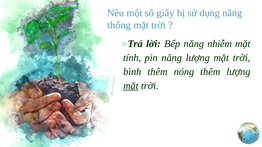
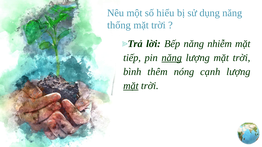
giấy: giấy -> hiểu (165, 13)
tính: tính -> tiếp (132, 58)
năng underline: none -> present (172, 58)
nóng thêm: thêm -> cạnh (210, 72)
